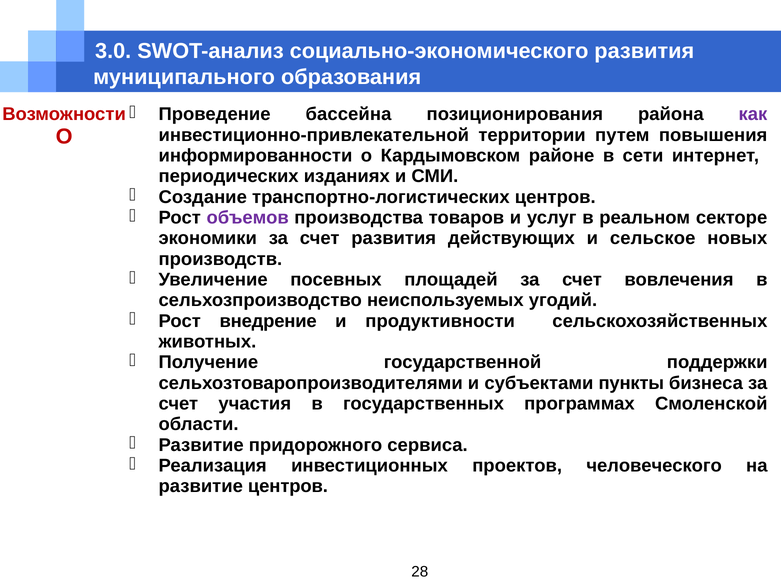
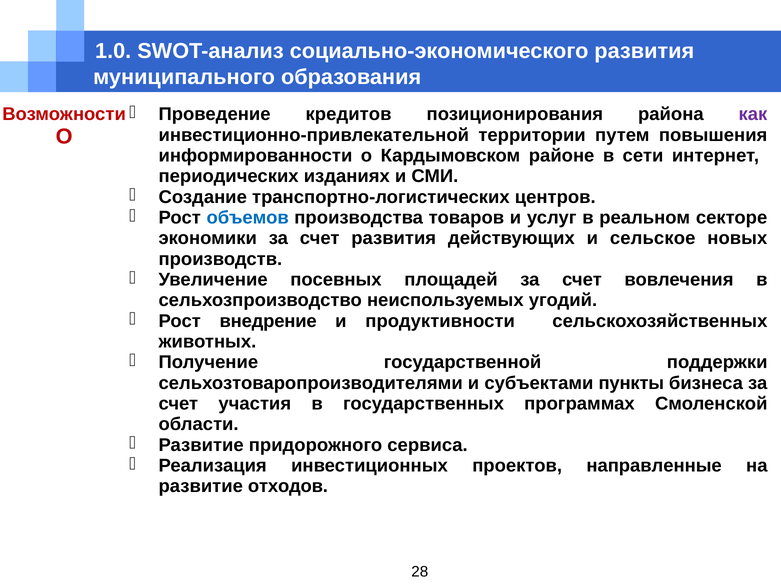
3.0: 3.0 -> 1.0 (113, 51)
бассейна: бассейна -> кредитов (348, 114)
объемов colour: purple -> blue (248, 218)
человеческого: человеческого -> направленные (654, 466)
развитие центров: центров -> отходов (288, 487)
